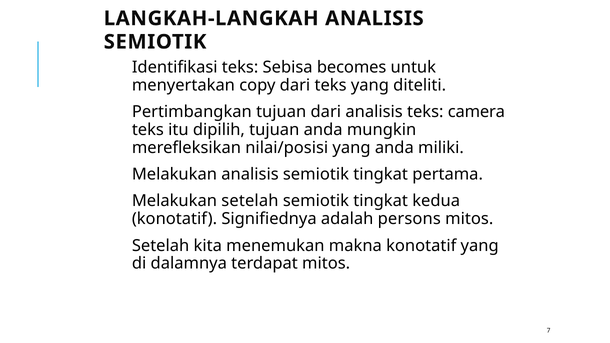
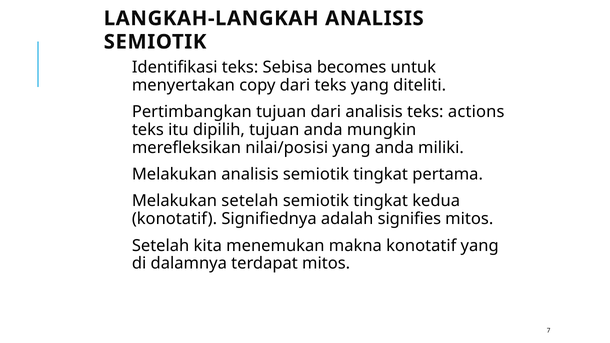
camera: camera -> actions (476, 112)
persons: persons -> signifies (409, 219)
